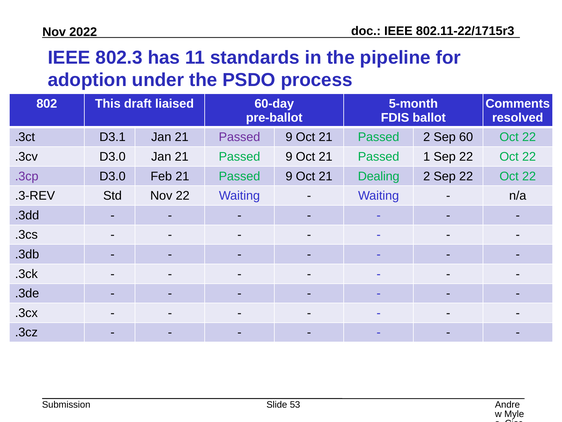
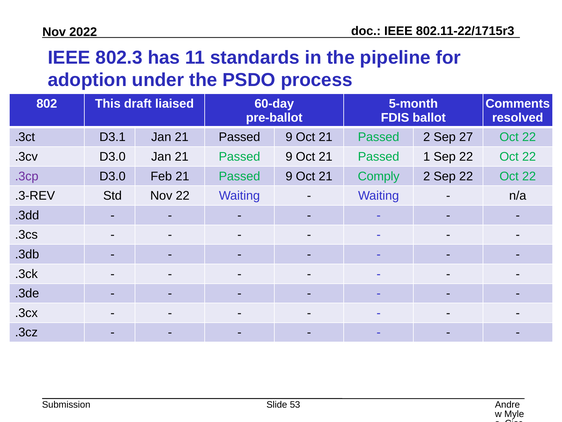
Passed colour: purple -> black (239, 137)
60: 60 -> 27 (466, 137)
Dealing: Dealing -> Comply (379, 176)
